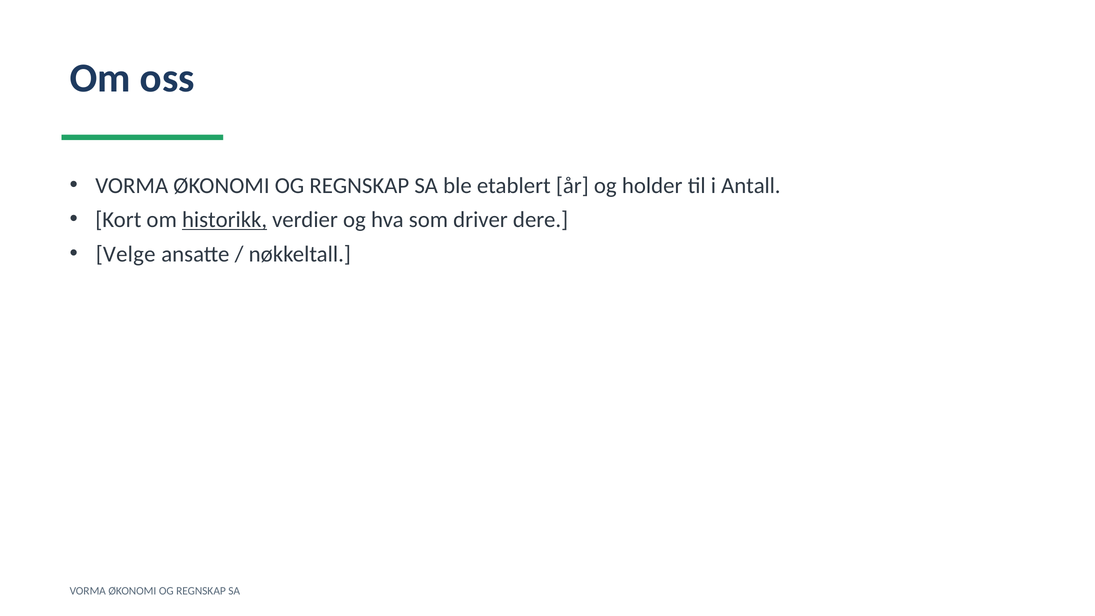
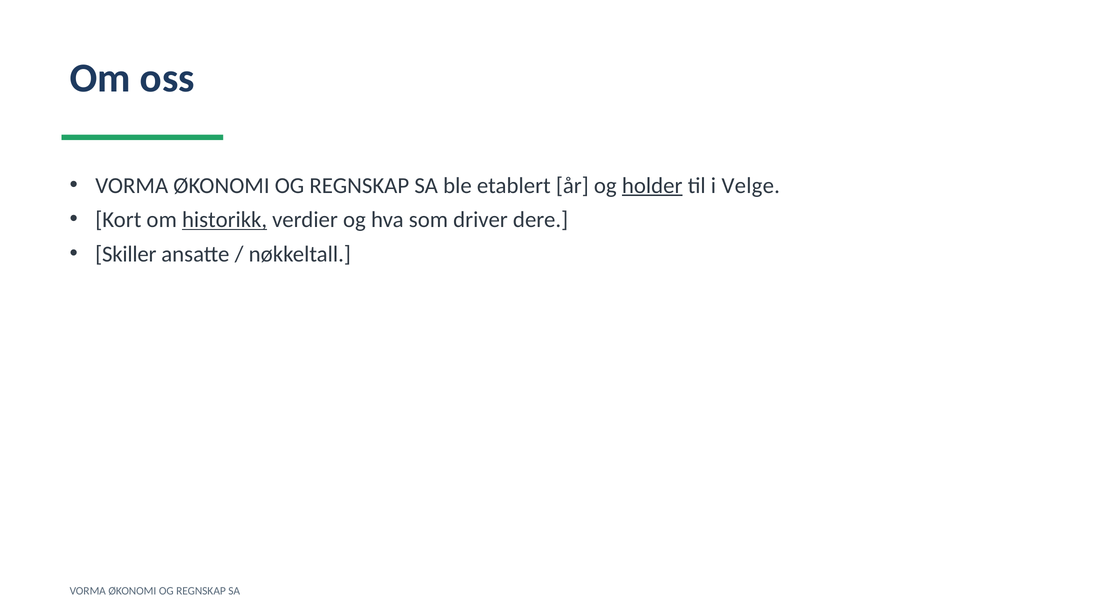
holder underline: none -> present (652, 185)
Antall: Antall -> Velge (751, 185)
Velge: Velge -> Skiller (126, 254)
